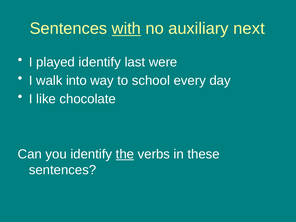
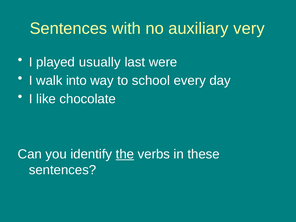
with underline: present -> none (126, 29)
next: next -> very (249, 29)
played identify: identify -> usually (100, 62)
